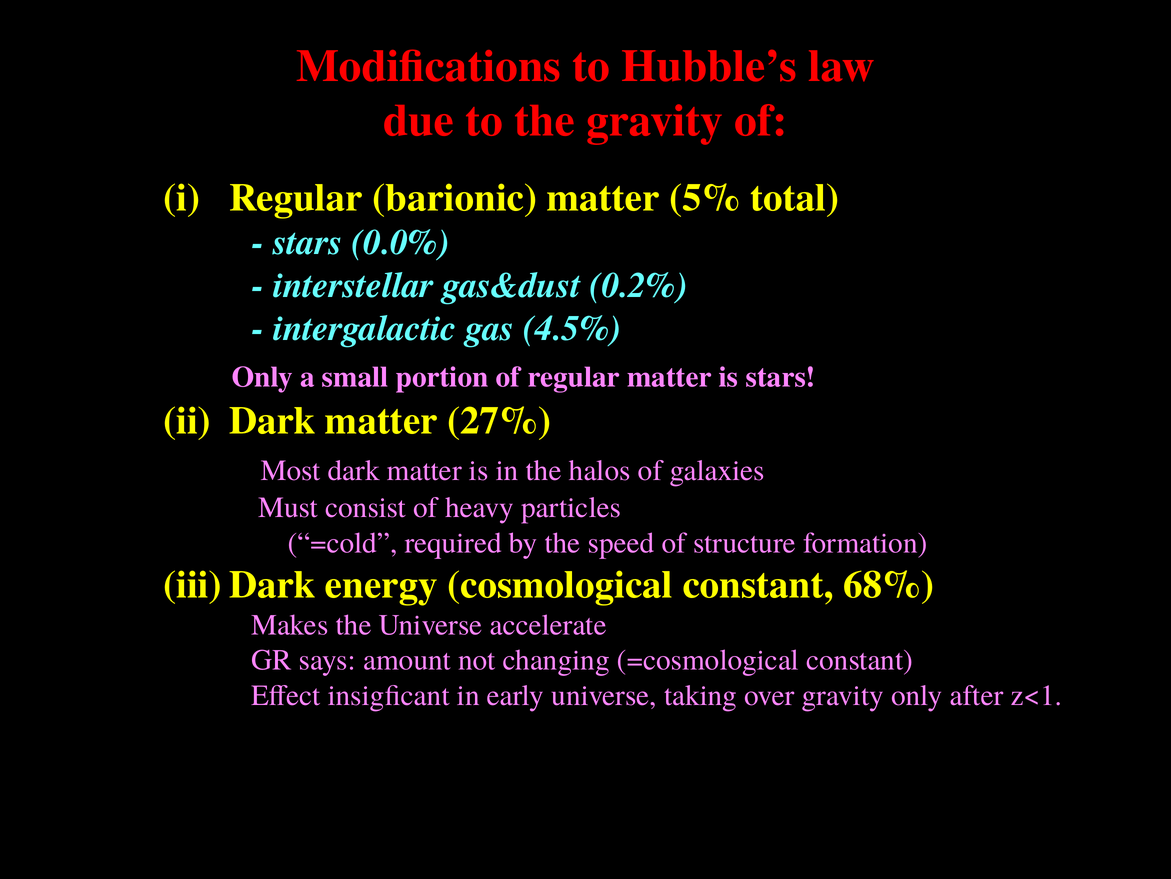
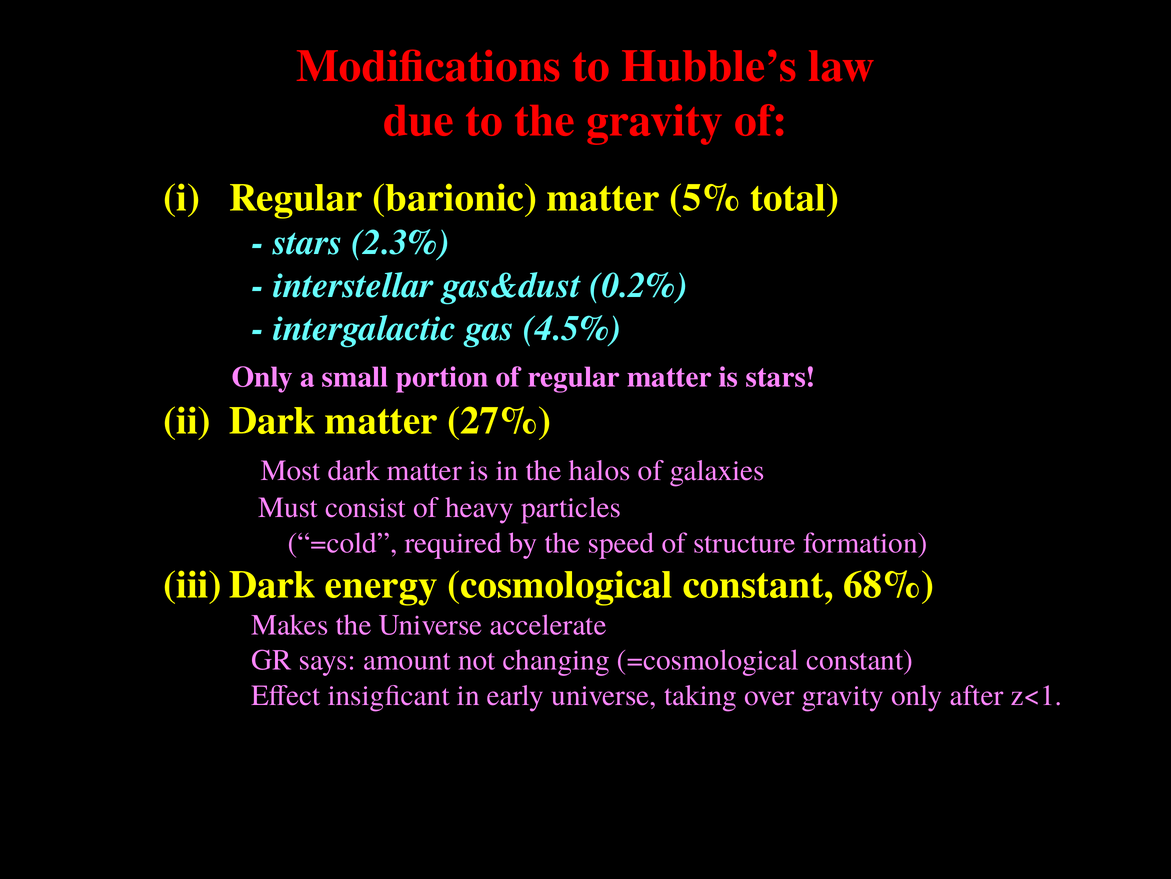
0.0%: 0.0% -> 2.3% (401, 242)
